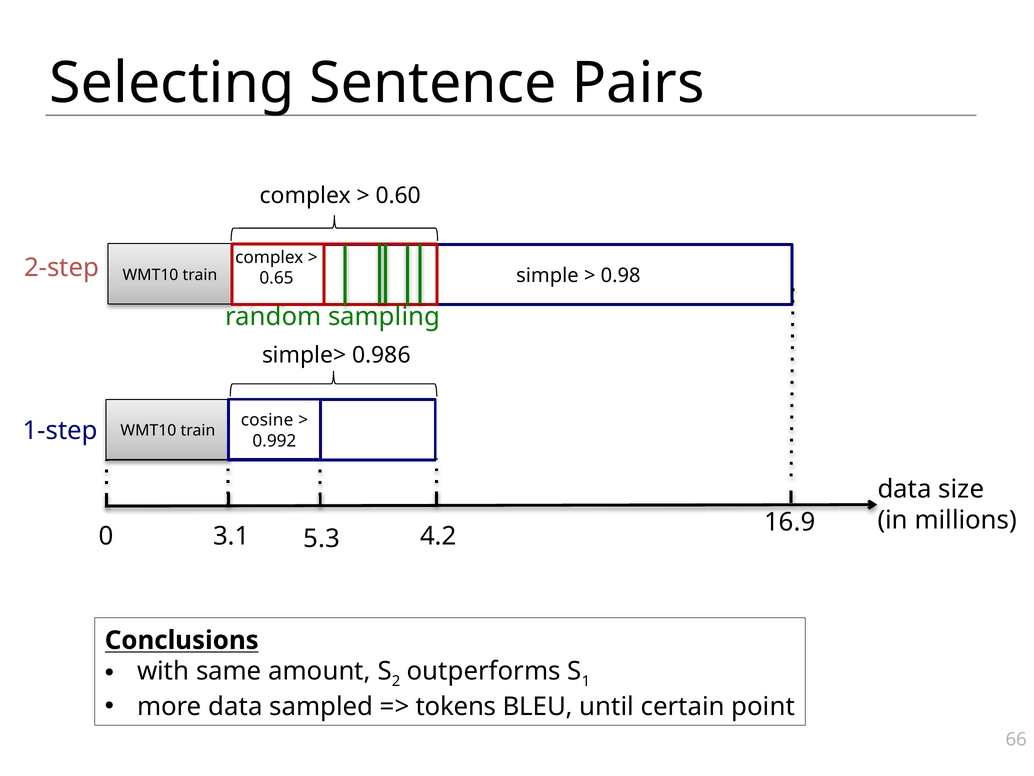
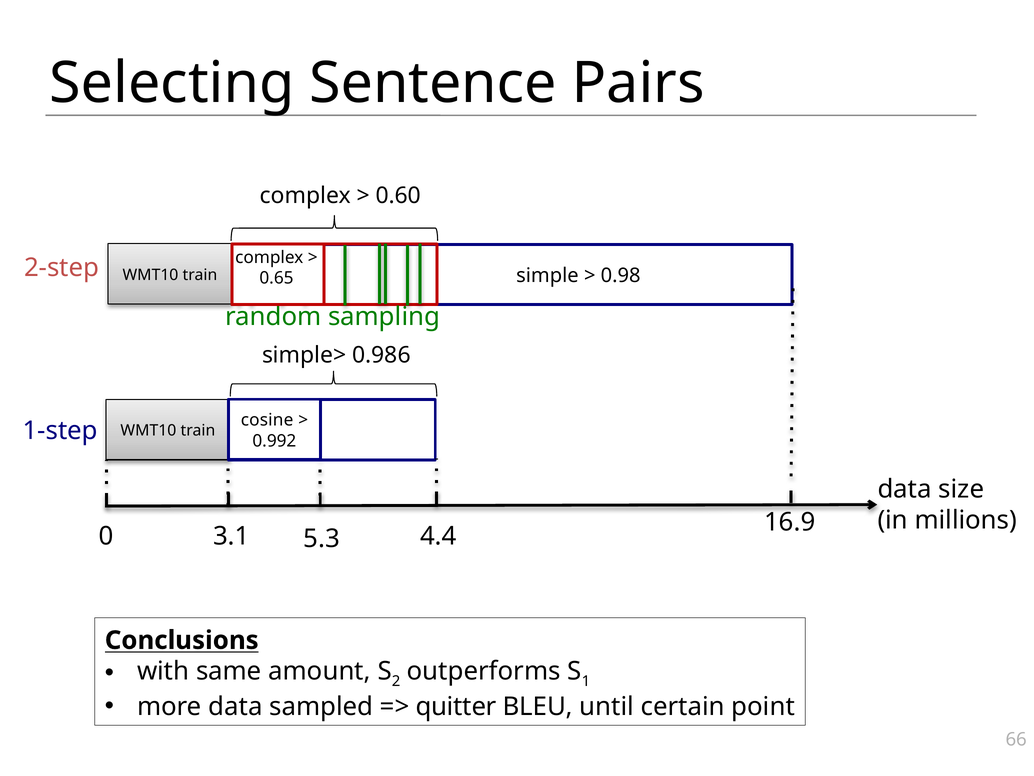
4.2: 4.2 -> 4.4 (438, 536)
tokens: tokens -> quitter (456, 706)
